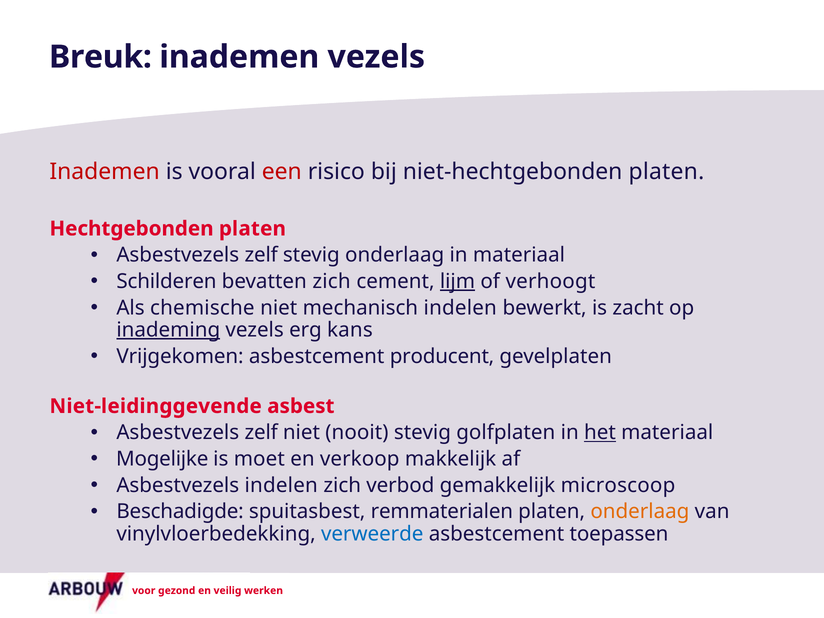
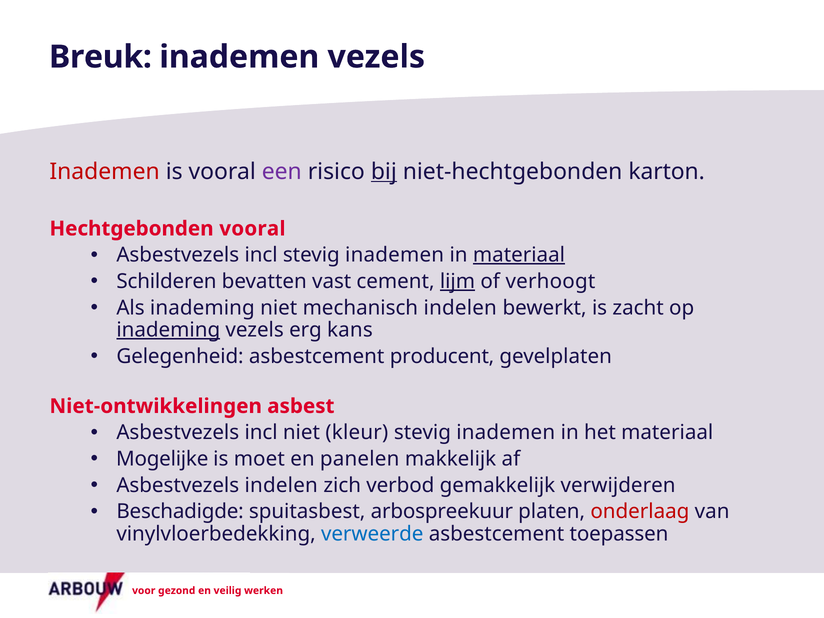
een colour: red -> purple (282, 172)
bij underline: none -> present (384, 172)
niet-hechtgebonden platen: platen -> karton (667, 172)
Hechtgebonden platen: platen -> vooral (252, 229)
zelf: zelf -> incl (261, 255)
onderlaag: onderlaag -> inademen (395, 255)
materiaal underline: none -> present (519, 255)
bevatten zich: zich -> vast (332, 281)
Als chemische: chemische -> inademing (202, 308)
Vrijgekomen: Vrijgekomen -> Gelegenheid (180, 356)
Niet-leidinggevende: Niet-leidinggevende -> Niet-ontwikkelingen (156, 406)
zelf: zelf -> incl (261, 433)
nooit: nooit -> kleur (357, 433)
golfplaten: golfplaten -> inademen (506, 433)
het underline: present -> none (600, 433)
verkoop: verkoop -> panelen (360, 459)
microscoop: microscoop -> verwijderen (618, 485)
remmaterialen: remmaterialen -> arbospreekuur (442, 512)
onderlaag colour: orange -> red (640, 512)
